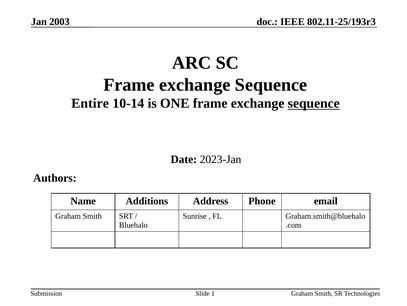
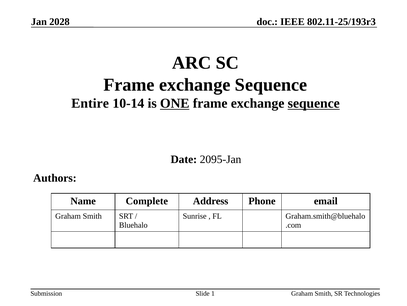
2003: 2003 -> 2028 (59, 22)
ONE underline: none -> present (175, 103)
2023-Jan: 2023-Jan -> 2095-Jan (221, 159)
Additions: Additions -> Complete (147, 201)
